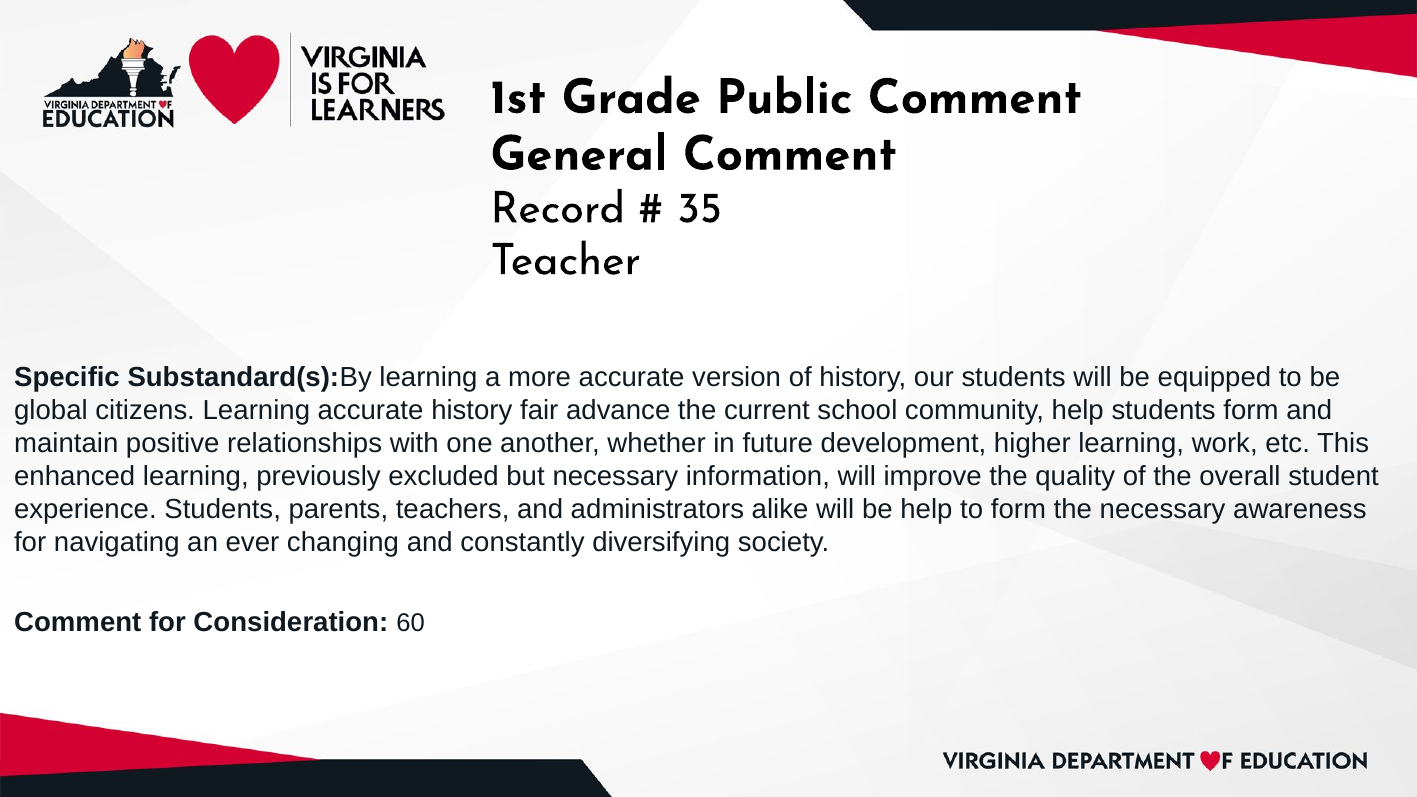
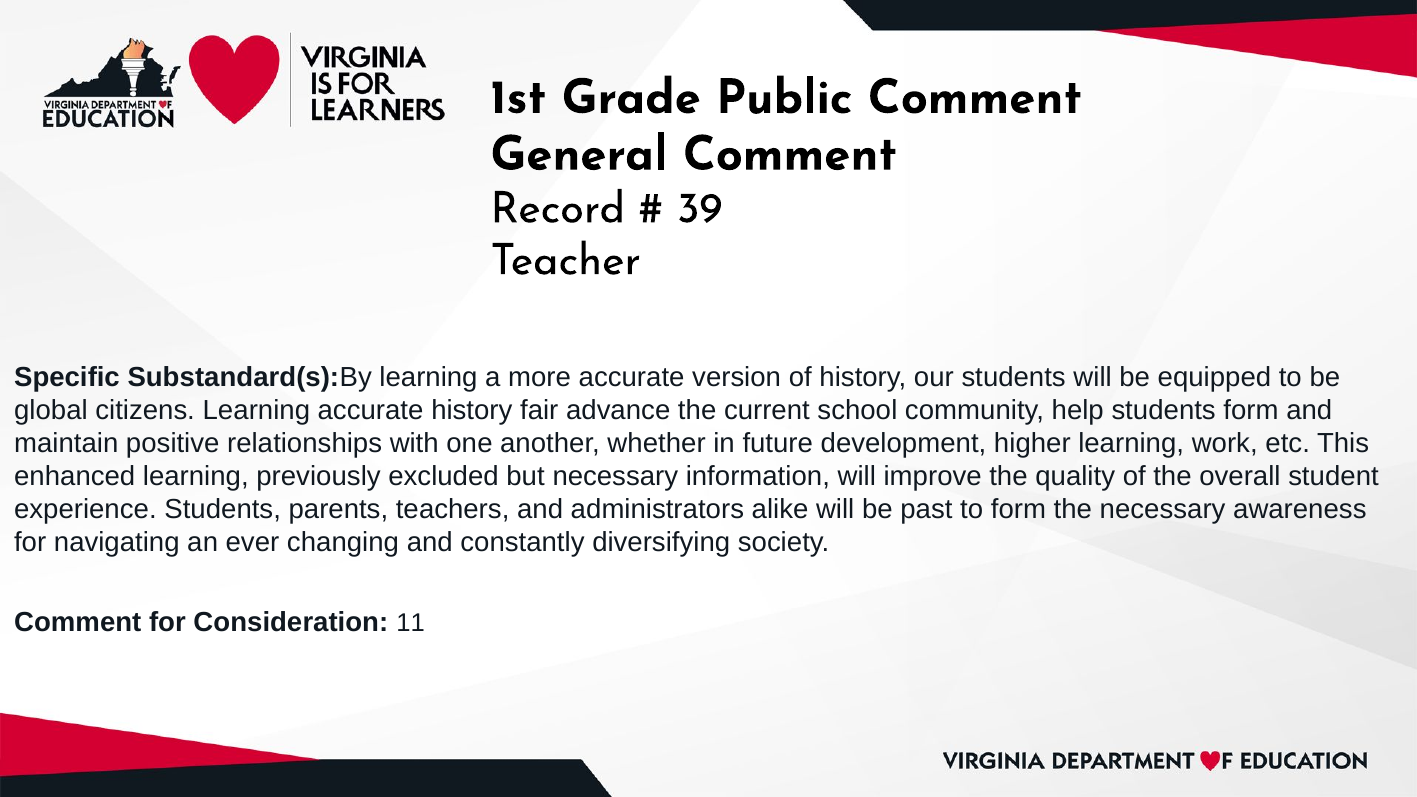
35: 35 -> 39 (700, 208)
be help: help -> past (926, 509)
60: 60 -> 11 (411, 623)
